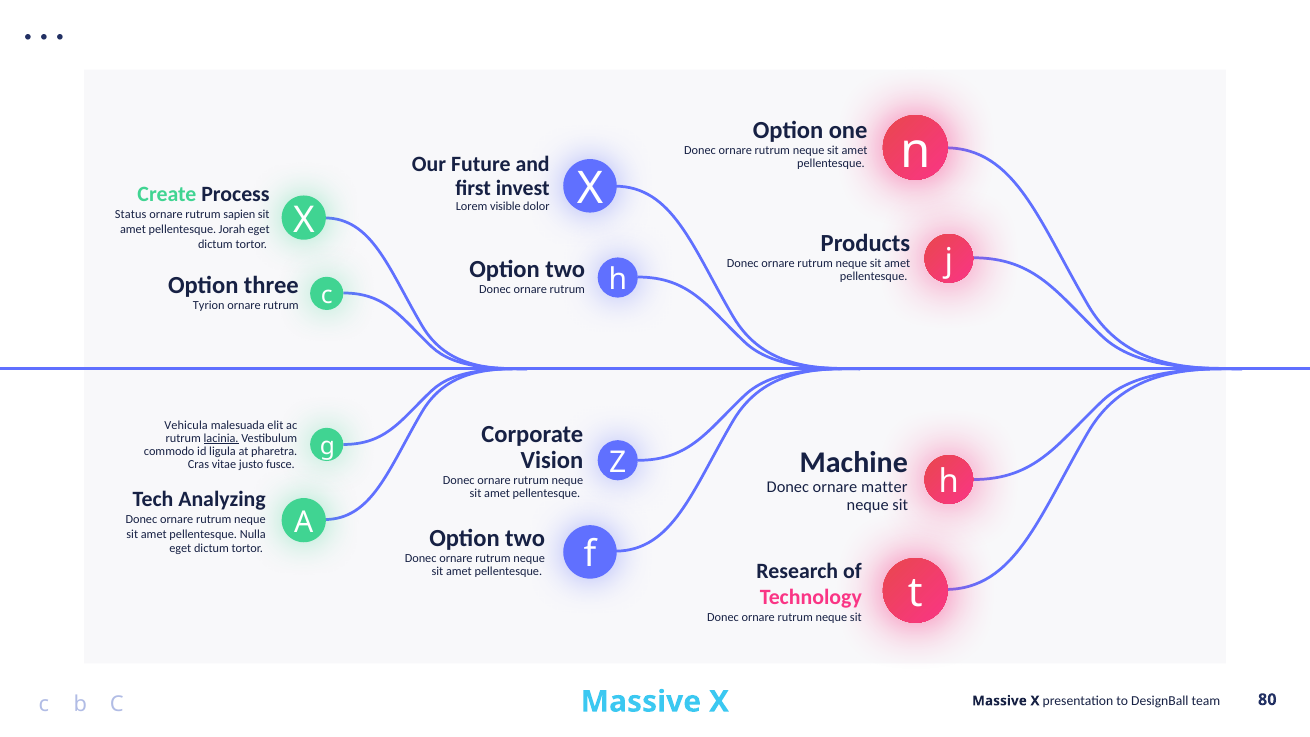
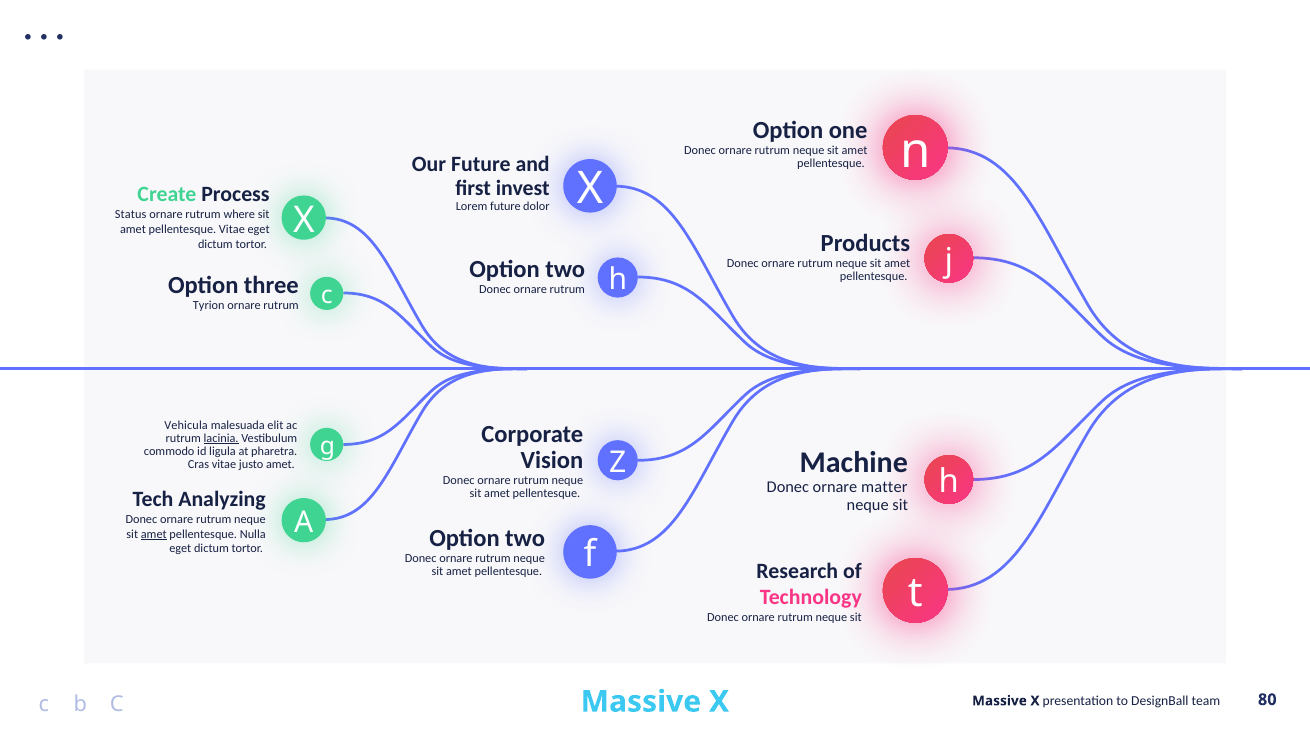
Lorem visible: visible -> future (505, 206)
sapien: sapien -> where (239, 214)
pellentesque Jorah: Jorah -> Vitae (232, 229)
justo fusce: fusce -> amet (280, 464)
amet underline: none -> present (154, 534)
